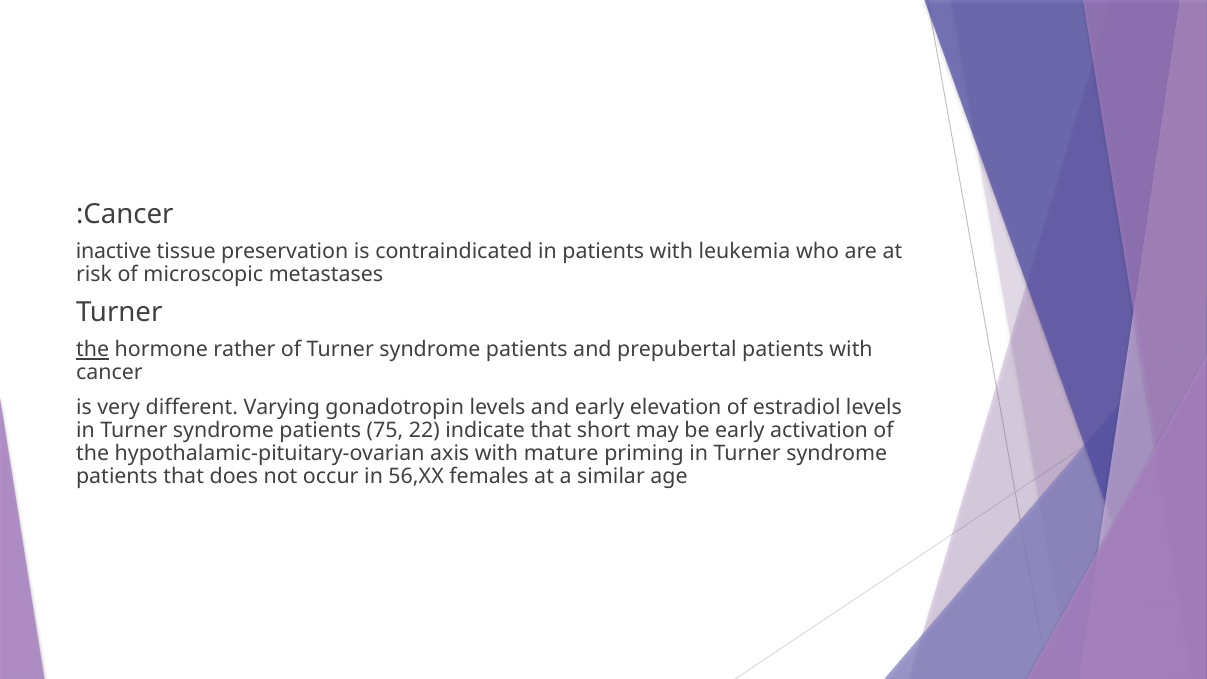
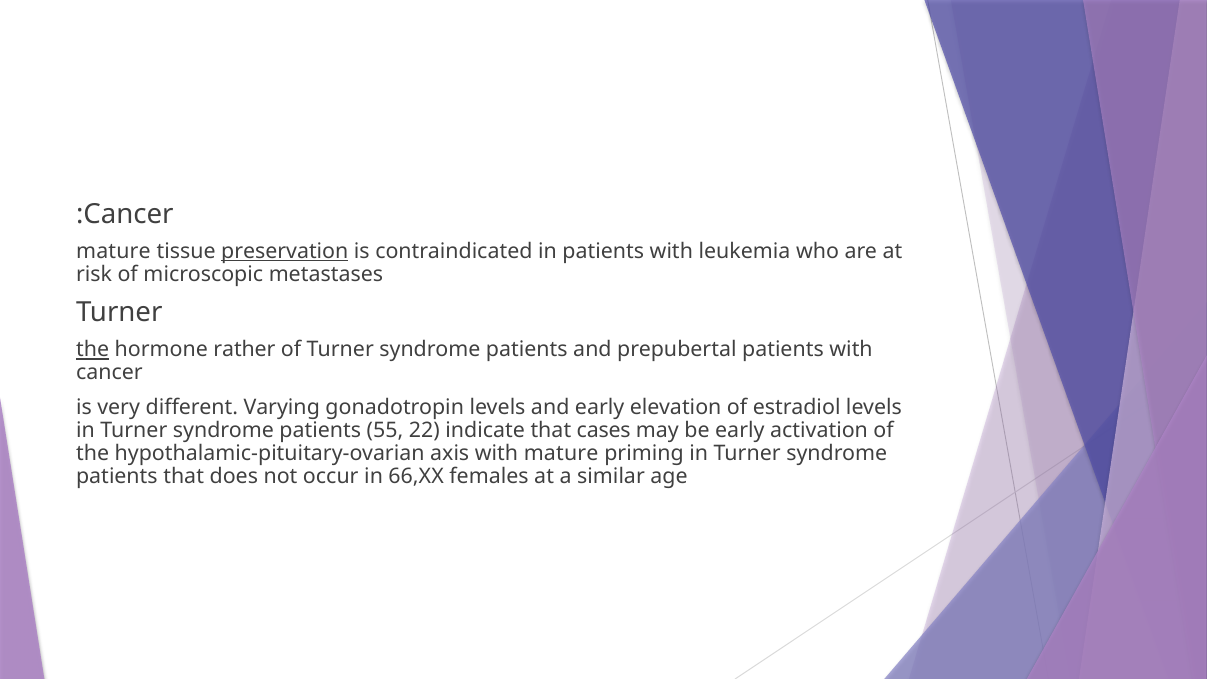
inactive: inactive -> mature (113, 251)
preservation underline: none -> present (285, 251)
75: 75 -> 55 (385, 430)
short: short -> cases (604, 430)
56,XX: 56,XX -> 66,XX (416, 477)
